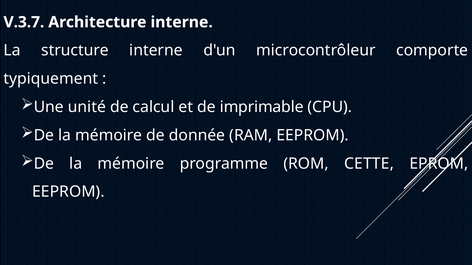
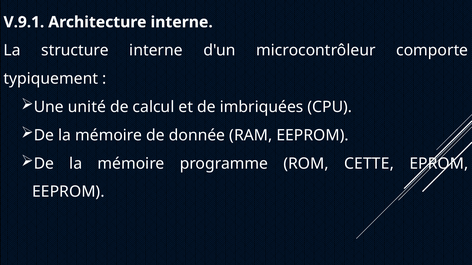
V.3.7: V.3.7 -> V.9.1 (24, 22)
imprimable: imprimable -> imbriquées (262, 107)
